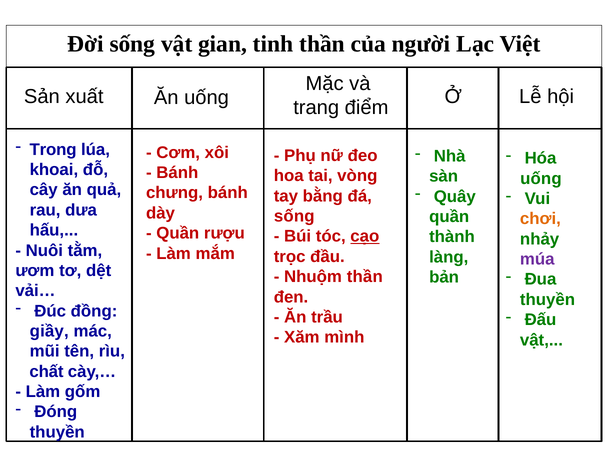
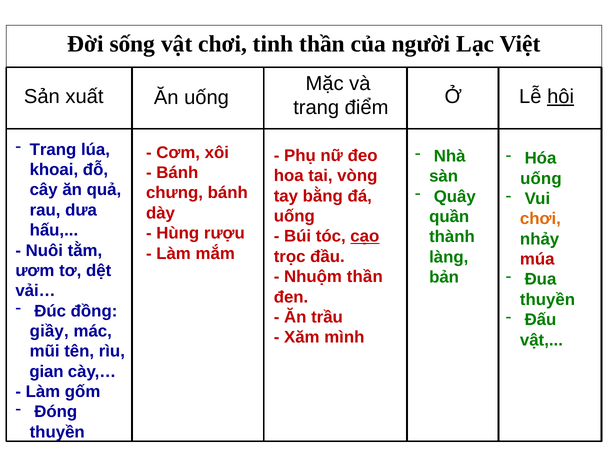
vật gian: gian -> chơi (223, 44)
hội underline: none -> present (561, 96)
Trong: Trong -> Trang (53, 149)
sống: sống -> uống (294, 216)
Quần: Quần -> Hùng (178, 233)
múa colour: purple -> red (537, 259)
chất: chất -> gian (47, 371)
